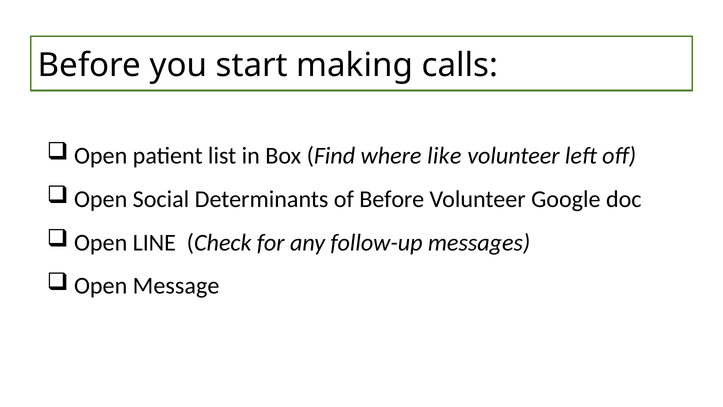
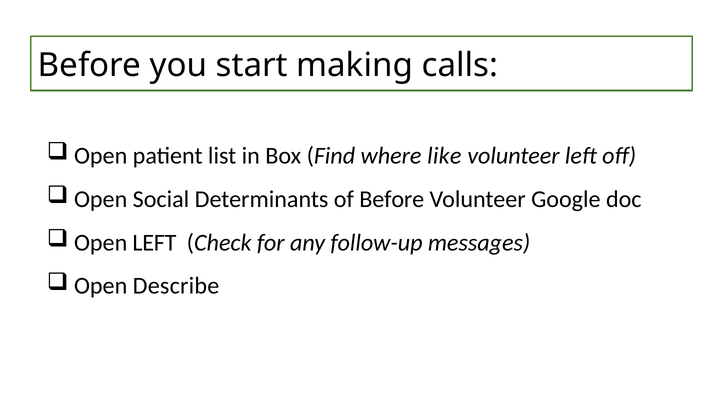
Open LINE: LINE -> LEFT (154, 242)
Message: Message -> Describe (176, 286)
